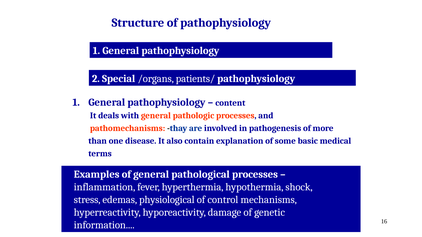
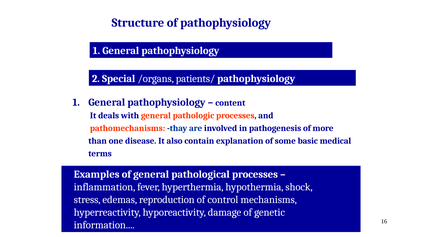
physiological: physiological -> reproduction (167, 200)
